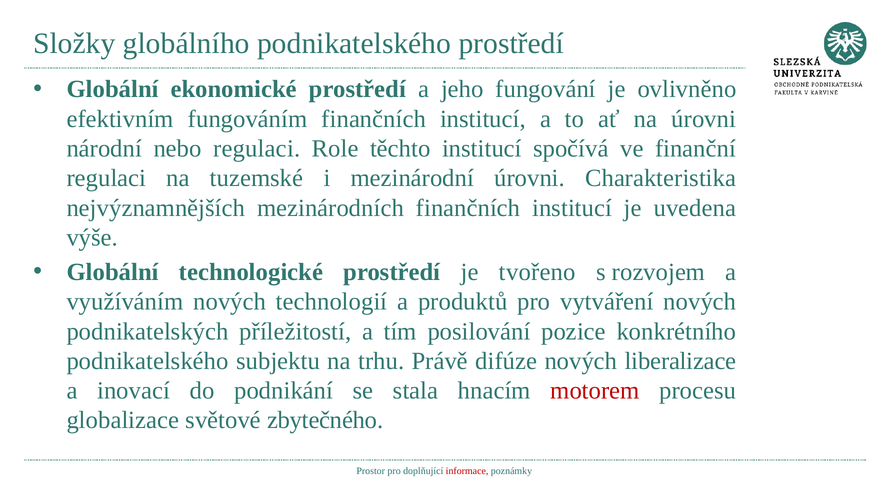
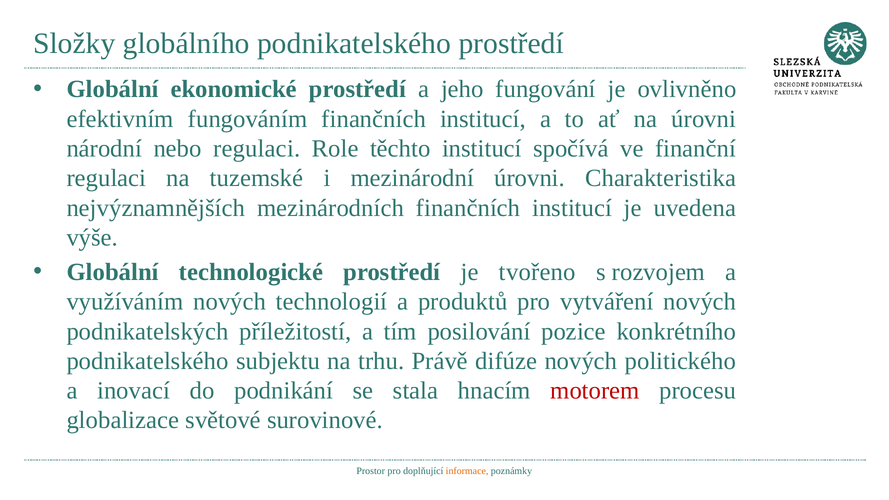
liberalizace: liberalizace -> politického (680, 361)
zbytečného: zbytečného -> surovinové (325, 420)
informace colour: red -> orange (467, 471)
